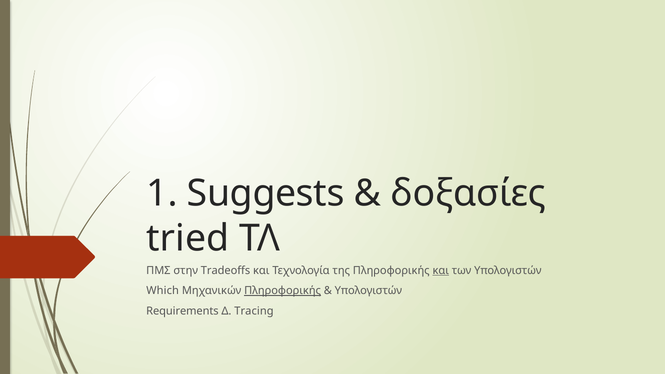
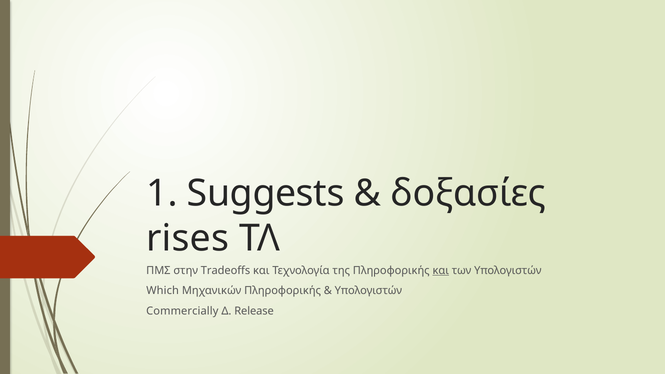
tried: tried -> rises (188, 238)
Πληροφορικής underline: present -> none (283, 291)
Requirements: Requirements -> Commercially (182, 311)
Tracing: Tracing -> Release (254, 311)
